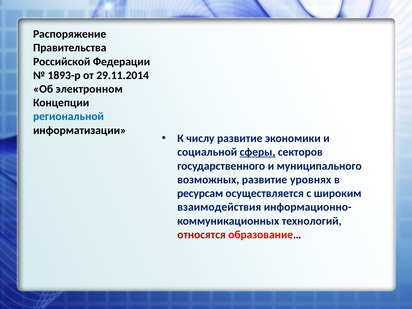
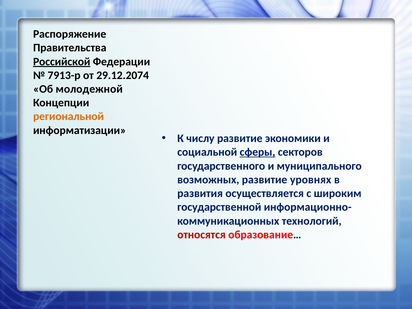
Российской underline: none -> present (62, 62)
1893-р: 1893-р -> 7913-р (64, 75)
29.11.2014: 29.11.2014 -> 29.12.2074 (123, 75)
электронном: электронном -> молодежной (89, 89)
региональной colour: blue -> orange (69, 117)
ресурсам: ресурсам -> развития (200, 193)
взаимодействия: взаимодействия -> государственной (219, 207)
